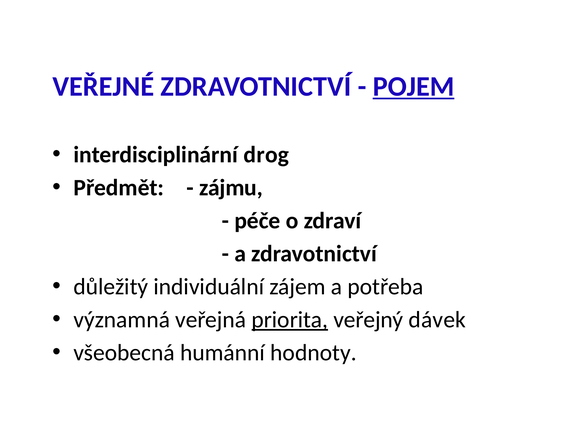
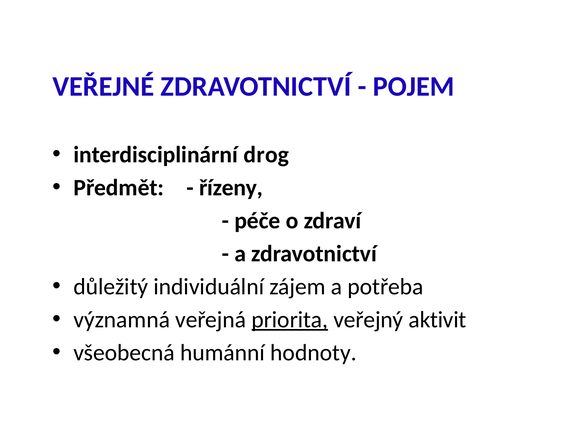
POJEM underline: present -> none (414, 86)
zájmu: zájmu -> řízeny (231, 188)
dávek: dávek -> aktivit (438, 320)
